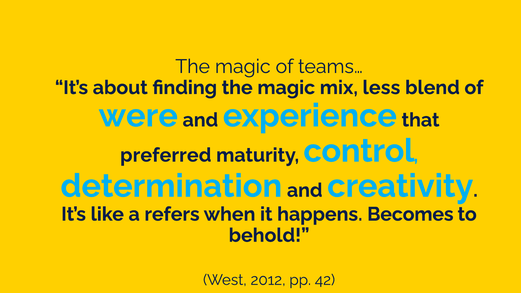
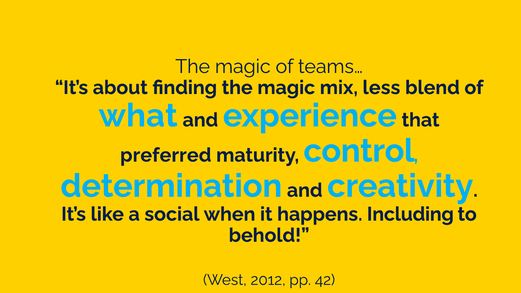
were: were -> what (138, 116)
refers: refers -> social (172, 214)
Becomes: Becomes -> Including (410, 214)
